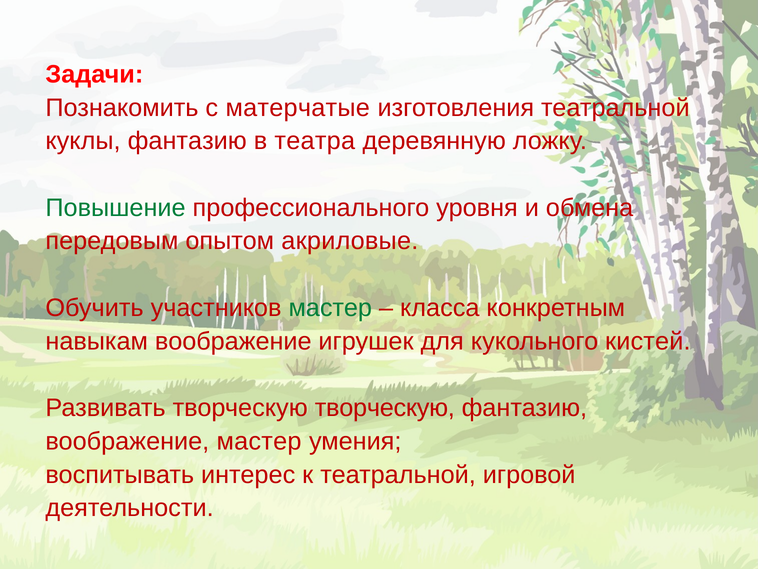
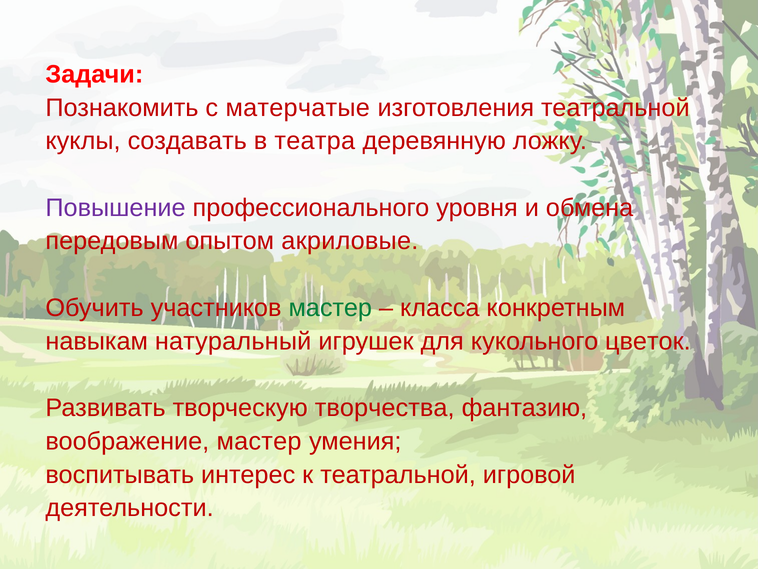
куклы фантазию: фантазию -> создавать (187, 141)
Повышение colour: green -> purple (116, 208)
навыкам воображение: воображение -> натуральный (233, 341)
кистей: кистей -> цветок (648, 341)
творческую творческую: творческую -> творчества (385, 408)
